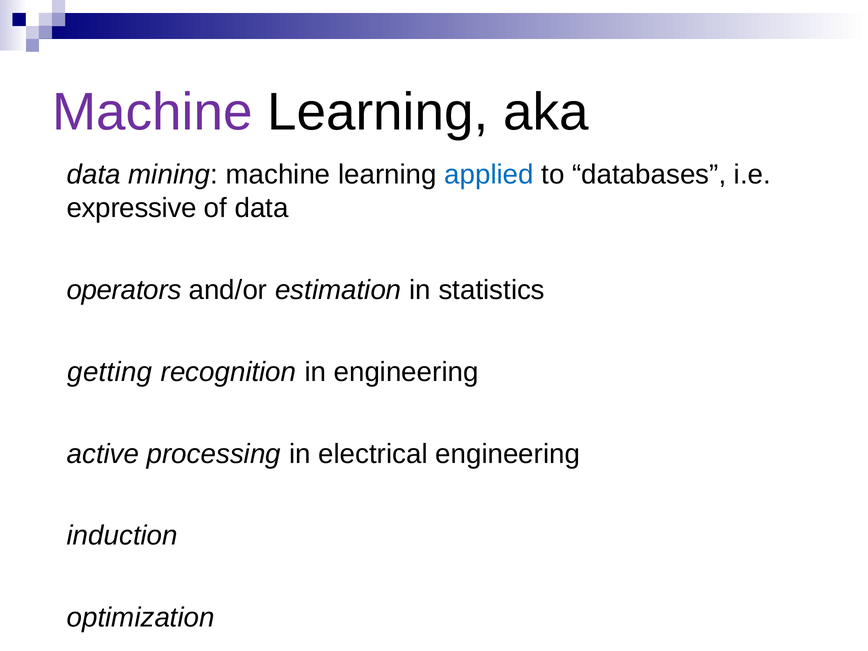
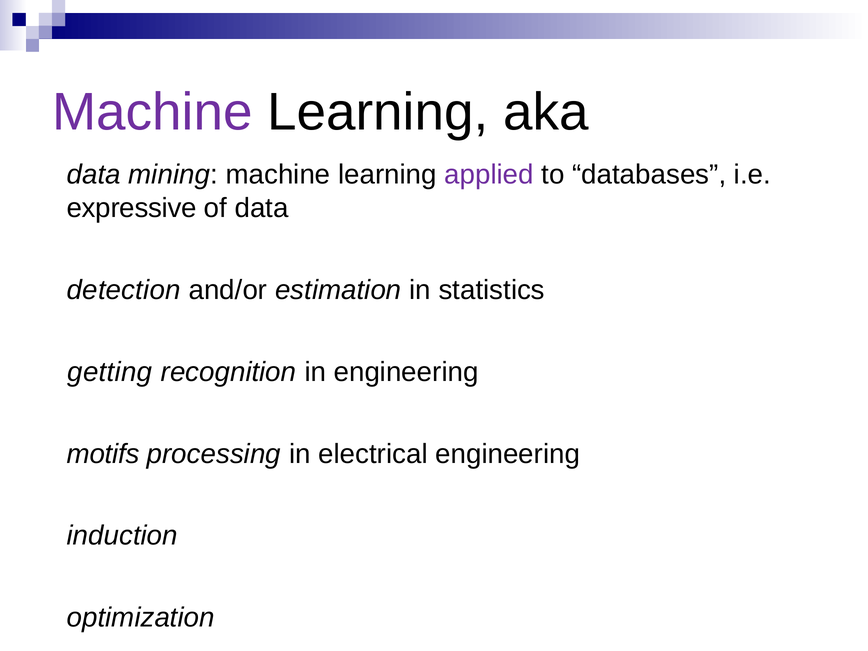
applied colour: blue -> purple (489, 175)
operators: operators -> detection (124, 290)
active: active -> motifs (103, 454)
